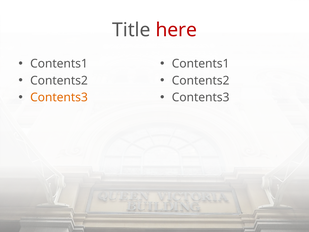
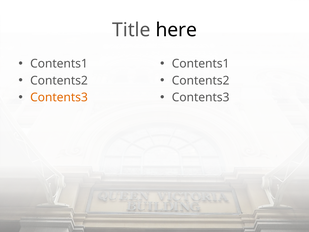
here colour: red -> black (176, 30)
